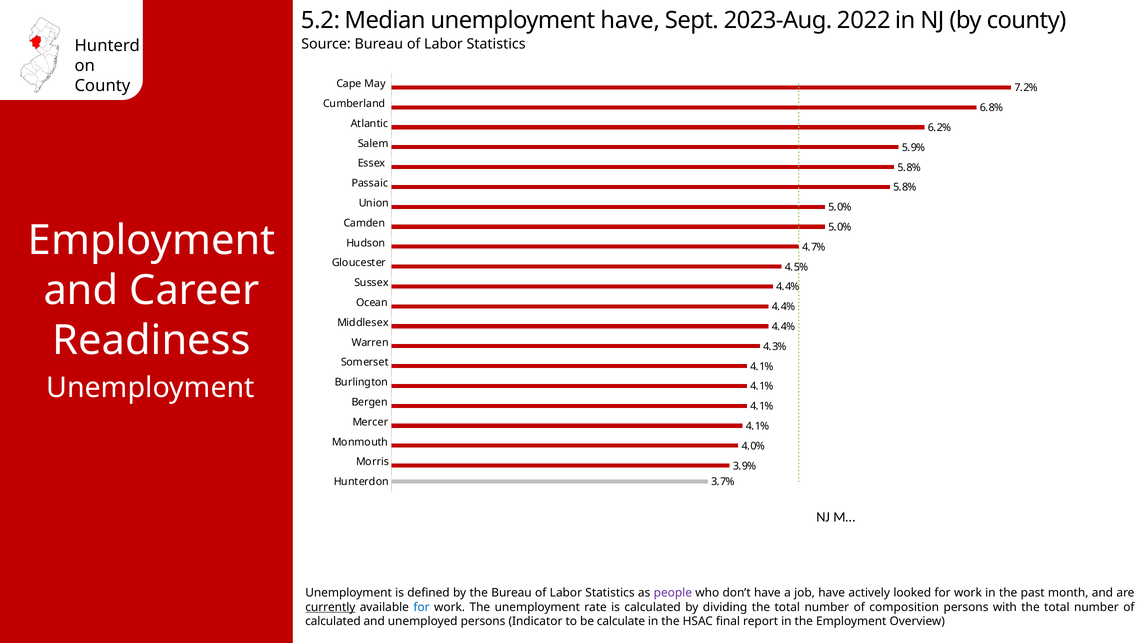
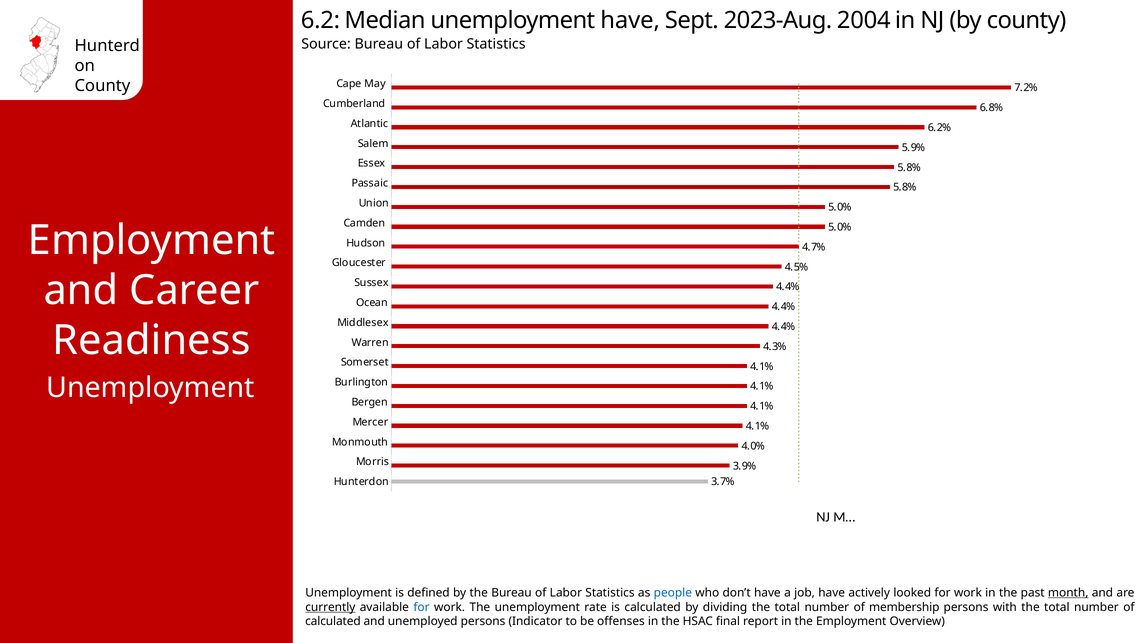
5.2: 5.2 -> 6.2 (320, 20)
2022: 2022 -> 2004 (864, 20)
people colour: purple -> blue (673, 593)
month underline: none -> present (1068, 593)
composition: composition -> membership (904, 607)
calculate: calculate -> offenses (621, 621)
